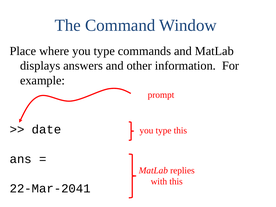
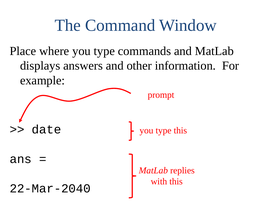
22-Mar-2041: 22-Mar-2041 -> 22-Mar-2040 (50, 188)
